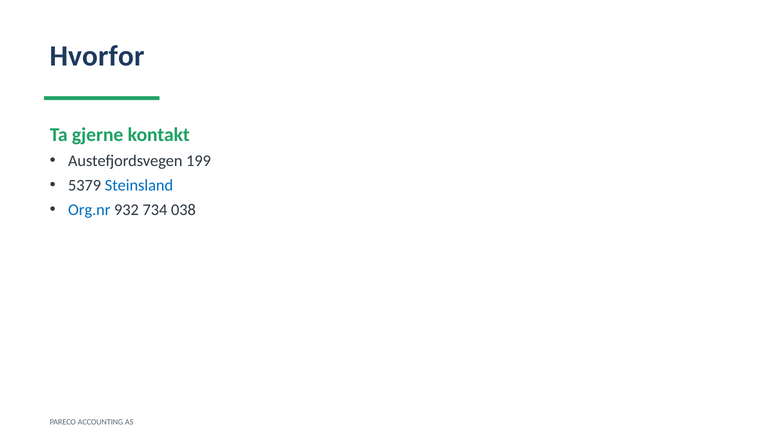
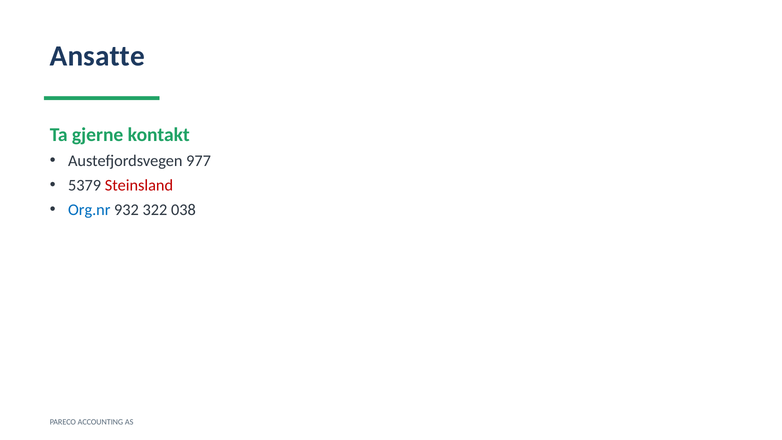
Hvorfor: Hvorfor -> Ansatte (97, 56)
199: 199 -> 977 (199, 161)
Steinsland colour: blue -> red (139, 185)
734: 734 -> 322 (155, 210)
